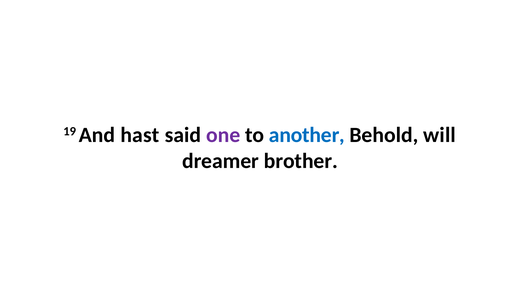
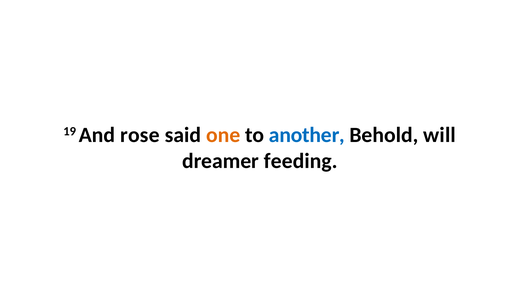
hast: hast -> rose (140, 135)
one colour: purple -> orange (223, 135)
brother: brother -> feeding (301, 161)
